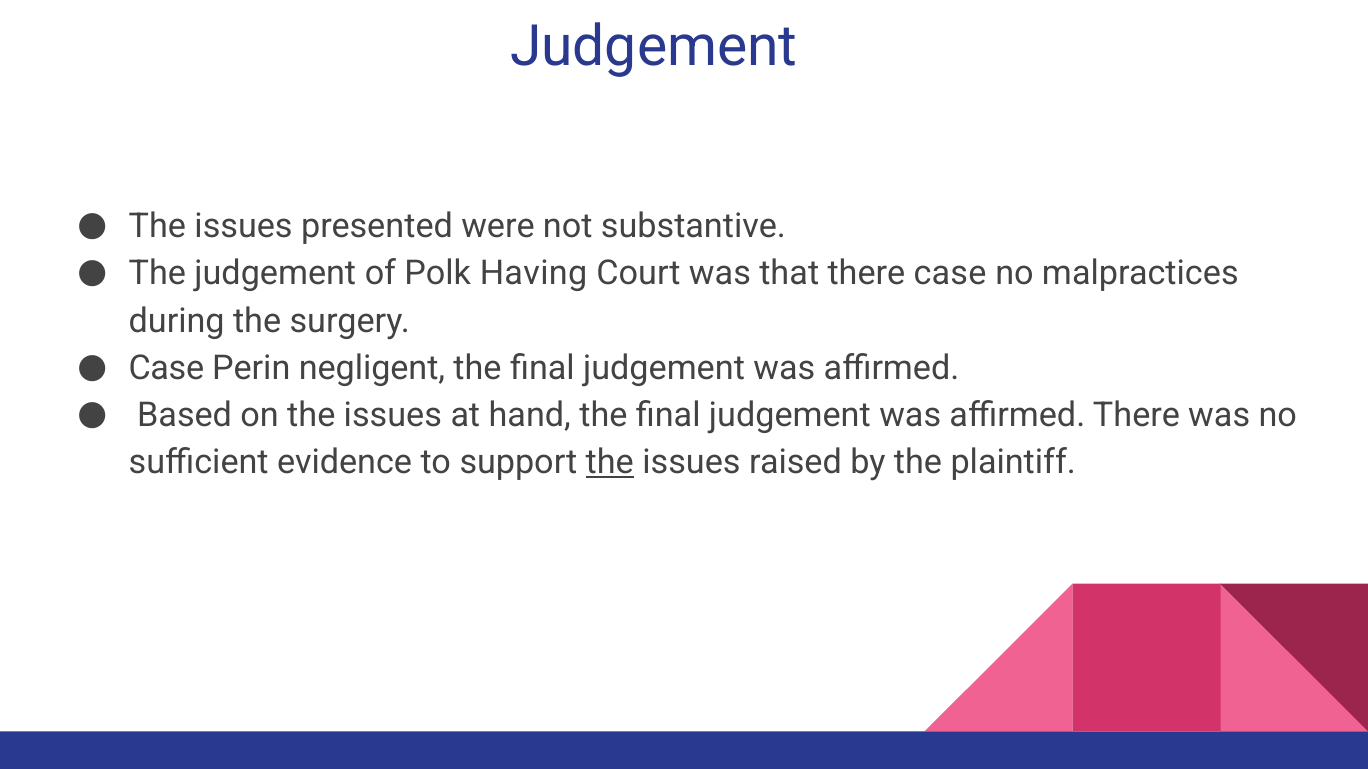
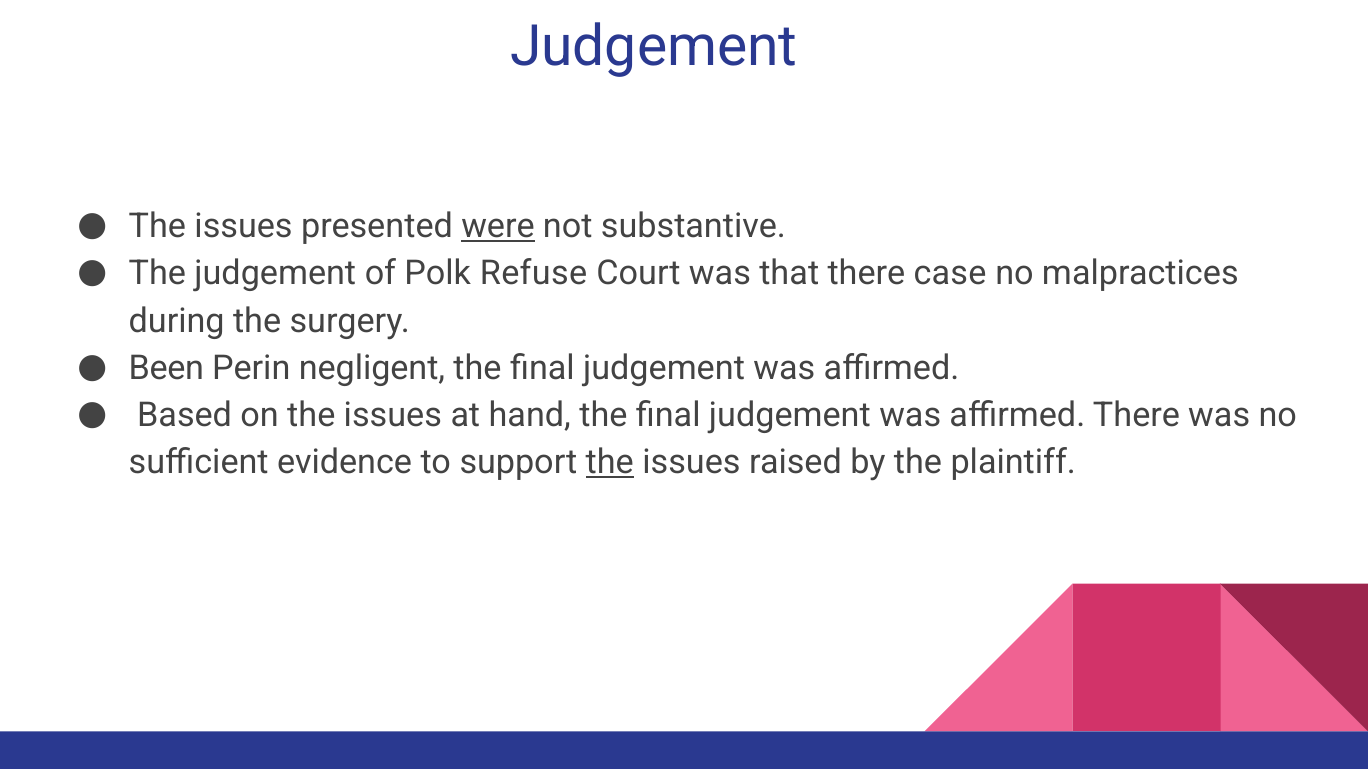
were underline: none -> present (498, 227)
Having: Having -> Refuse (534, 274)
Case: Case -> Been (166, 368)
